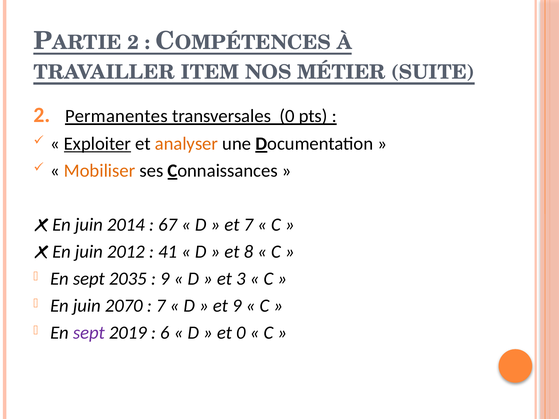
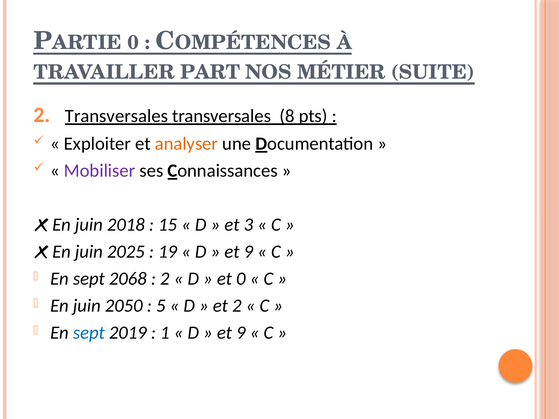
2: 2 -> 0 (133, 43)
ITEM: ITEM -> PART (210, 72)
2 Permanentes: Permanentes -> Transversales (116, 116)
transversales 0: 0 -> 8 (287, 116)
Exploiter underline: present -> none (97, 144)
Mobiliser colour: orange -> purple (100, 171)
2014: 2014 -> 2018 (126, 225)
67: 67 -> 15 (168, 225)
et 7: 7 -> 3 (248, 225)
2012: 2012 -> 2025 (126, 252)
41: 41 -> 19 (168, 252)
8: 8 -> 9 (248, 252)
2035: 2035 -> 2068 (128, 279)
9: 9 -> 2 (165, 279)
et 3: 3 -> 0 (241, 279)
2070: 2070 -> 2050 (124, 306)
7: 7 -> 5 (161, 306)
et 9: 9 -> 2 (237, 306)
sept colour: purple -> blue (89, 333)
6: 6 -> 1 (165, 333)
0: 0 -> 9 (241, 333)
